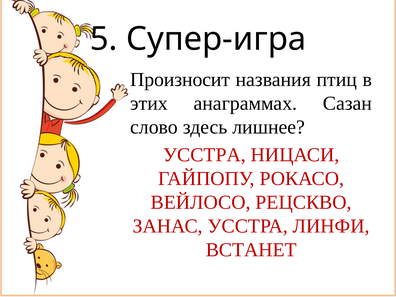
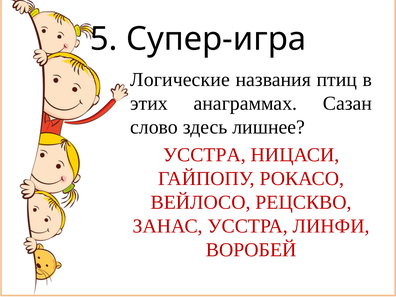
Произносит: Произносит -> Логические (180, 80)
ВСТАНЕТ: ВСТАНЕТ -> ВОРОБЕЙ (251, 250)
